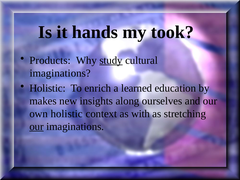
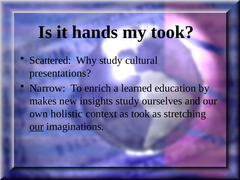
Products: Products -> Scattered (50, 60)
study underline: present -> none (111, 60)
imaginations: imaginations -> presentations (60, 73)
Holistic: Holistic -> Narrow (47, 88)
insights along: along -> study (127, 101)
as with: with -> took (141, 114)
